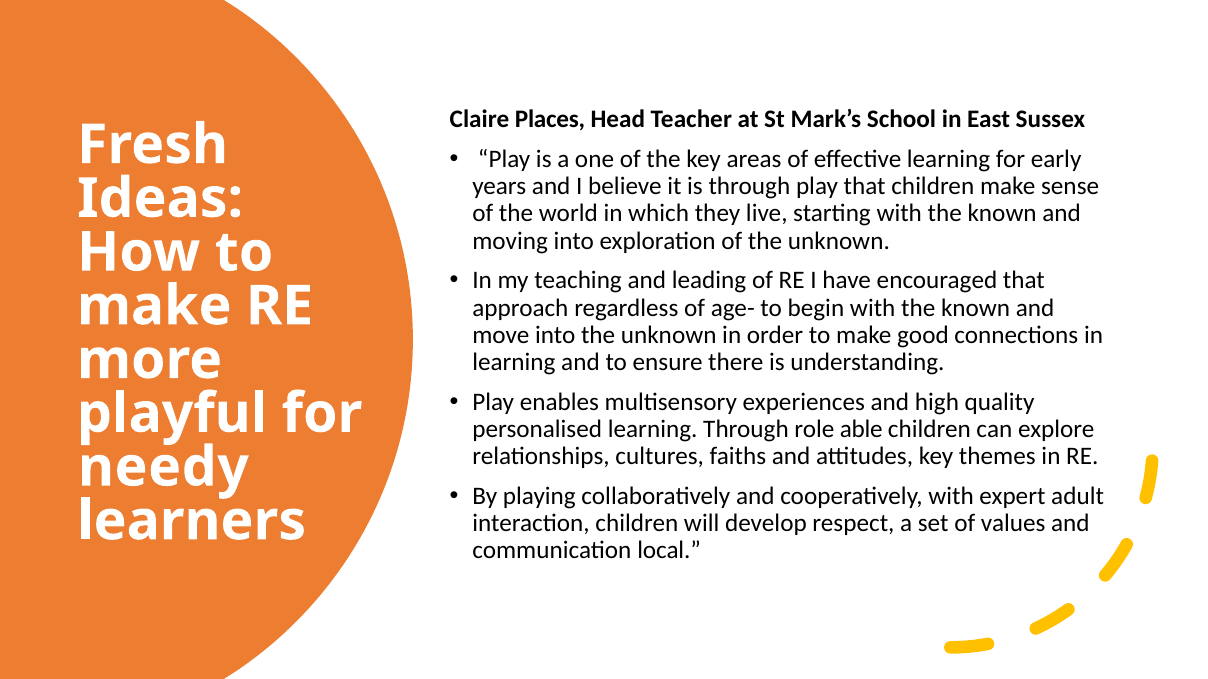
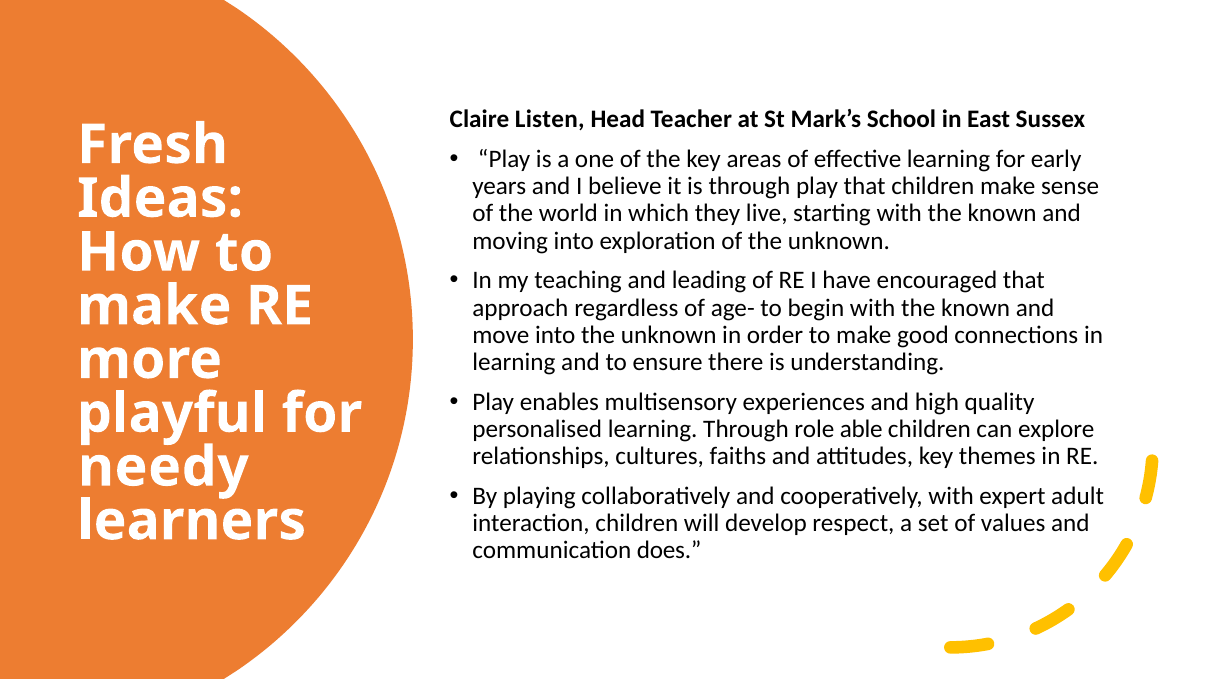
Places: Places -> Listen (550, 119)
local: local -> does (669, 551)
